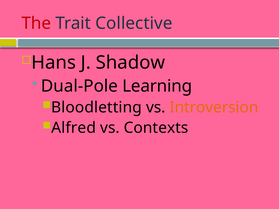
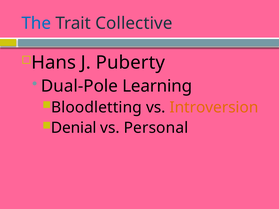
The colour: red -> blue (36, 23)
Shadow: Shadow -> Puberty (130, 63)
Alfred: Alfred -> Denial (74, 128)
Contexts: Contexts -> Personal (156, 128)
